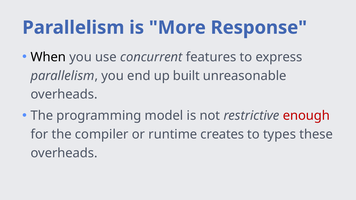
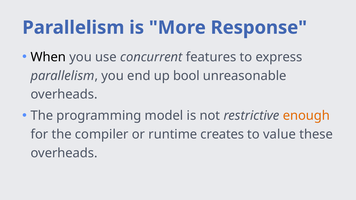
built: built -> bool (186, 76)
enough colour: red -> orange (306, 116)
types: types -> value (279, 135)
